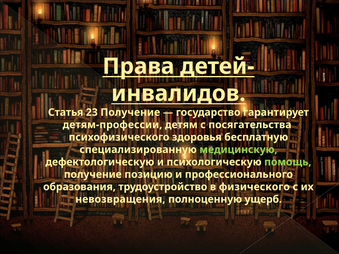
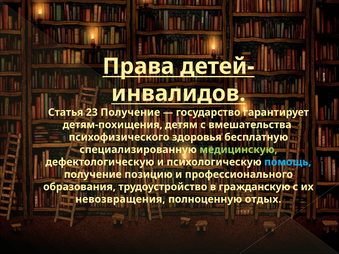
детям-профессии: детям-профессии -> детям-похищения (113, 125)
посягательства: посягательства -> вмешательства (250, 125)
помощь colour: light green -> light blue (288, 162)
физического: физического -> гражданскую (254, 187)
ущерб: ущерб -> отдых (263, 199)
